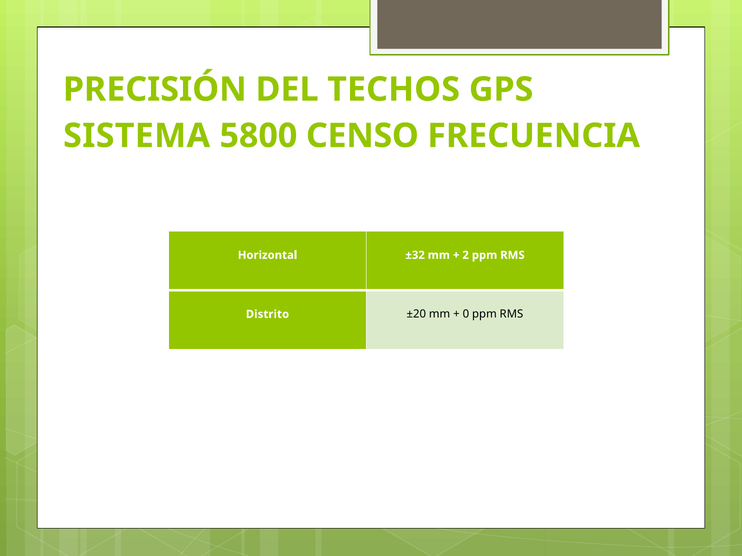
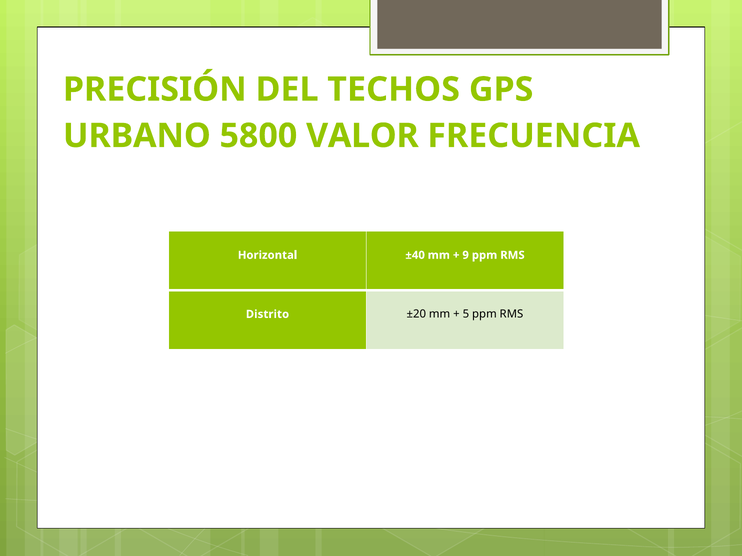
SISTEMA: SISTEMA -> URBANO (137, 136)
CENSO: CENSO -> VALOR (362, 136)
±32: ±32 -> ±40 (415, 255)
2: 2 -> 9 (466, 255)
0: 0 -> 5 (466, 314)
